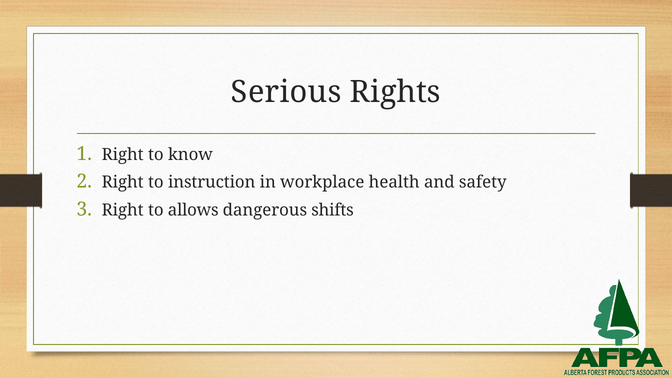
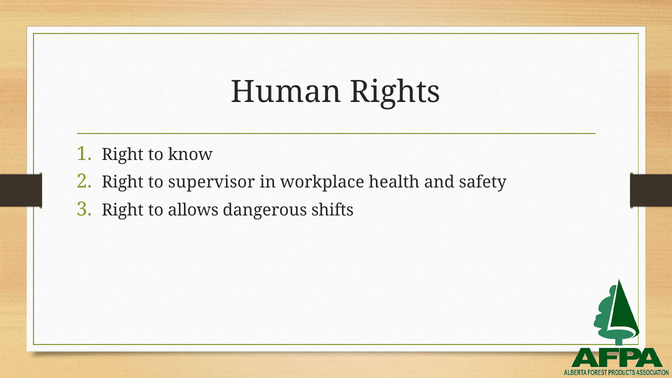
Serious: Serious -> Human (286, 92)
instruction: instruction -> supervisor (212, 182)
